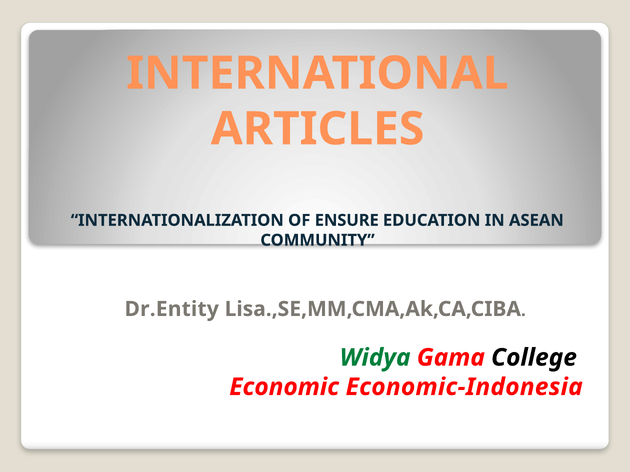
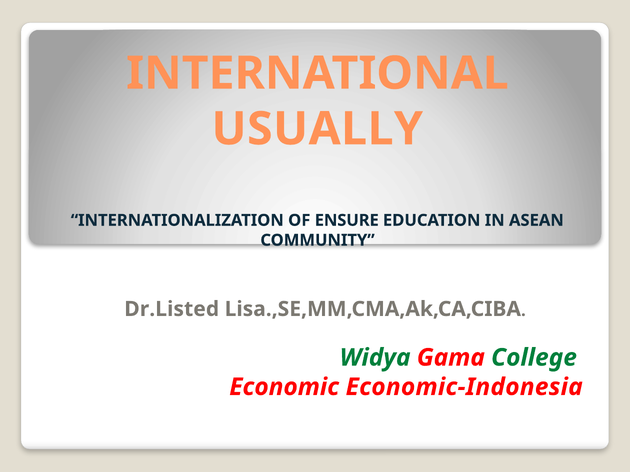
ARTICLES: ARTICLES -> USUALLY (317, 129)
Dr.Entity: Dr.Entity -> Dr.Listed (172, 309)
College colour: black -> green (534, 358)
